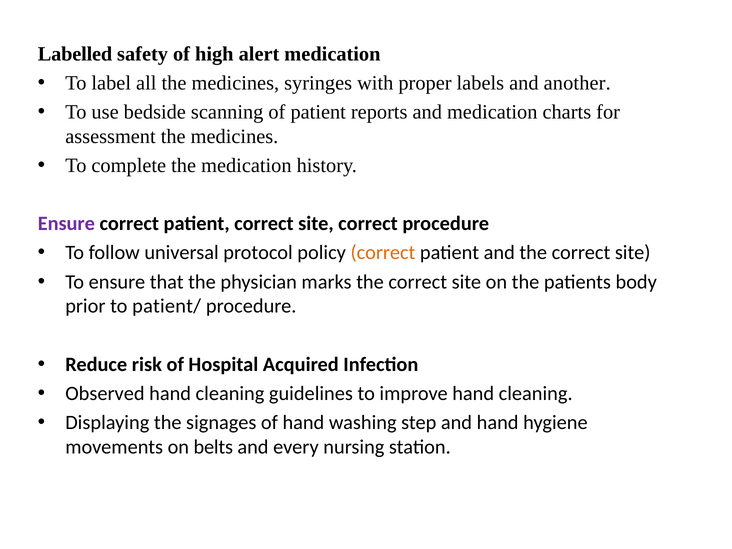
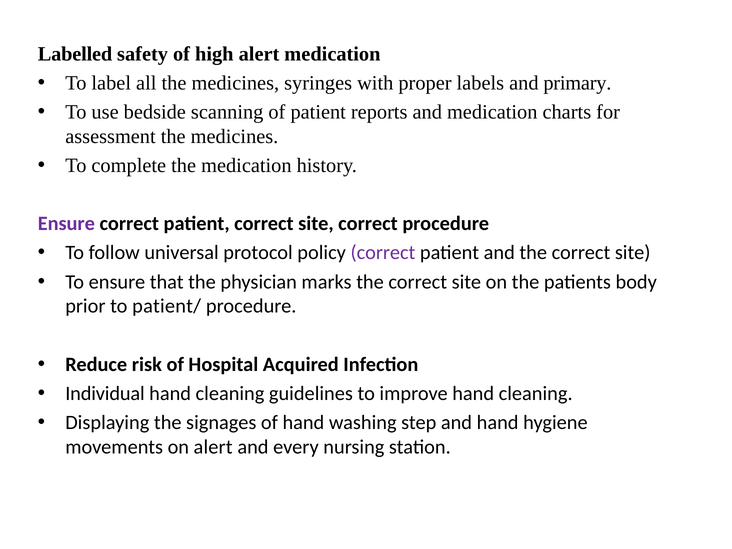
another: another -> primary (577, 83)
correct colour: orange -> purple (383, 253)
Observed: Observed -> Individual (105, 393)
on belts: belts -> alert (213, 447)
